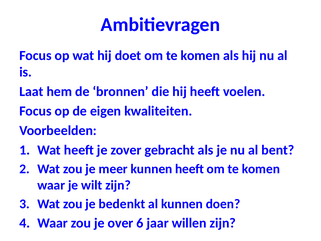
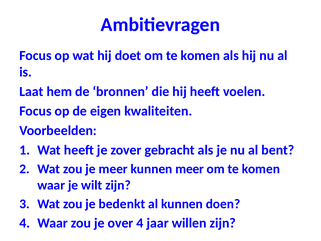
kunnen heeft: heeft -> meer (190, 169)
over 6: 6 -> 4 (140, 223)
